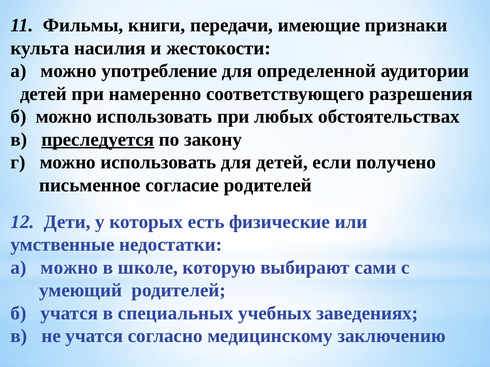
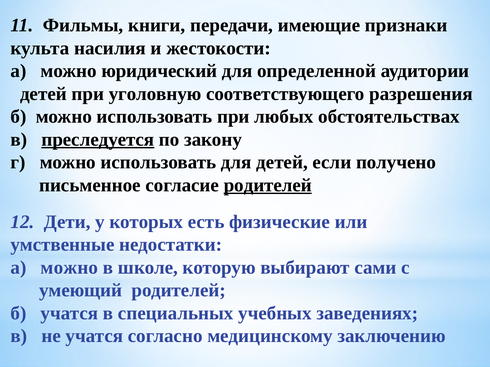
употребление: употребление -> юридический (159, 71)
намеренно: намеренно -> уголовную (155, 94)
родителей underline: none -> present (268, 185)
